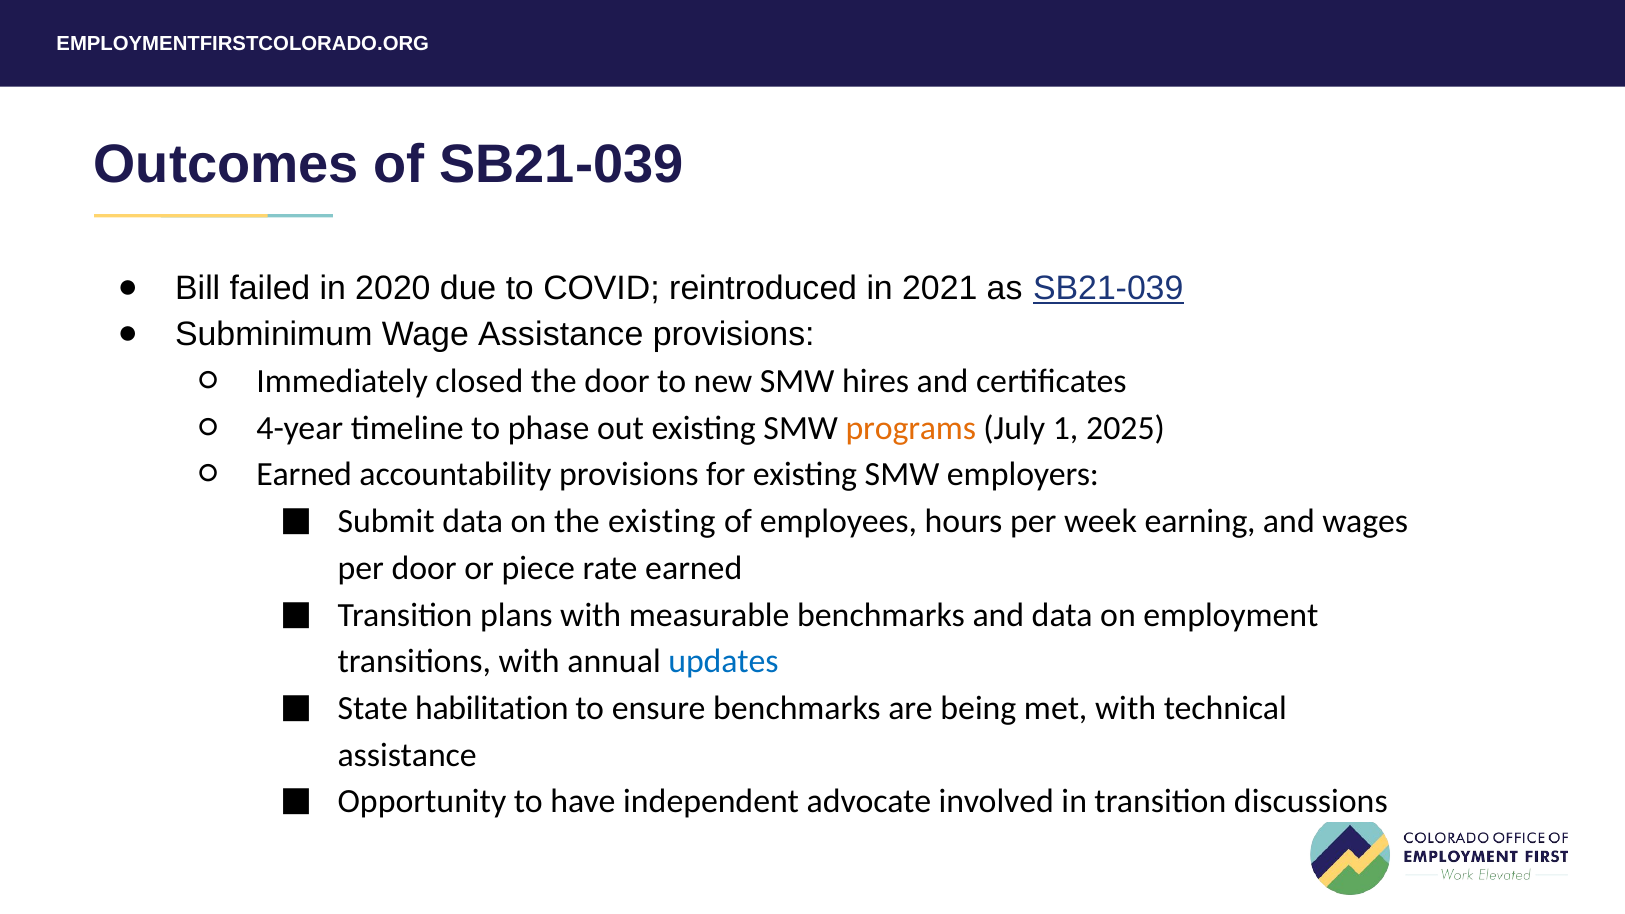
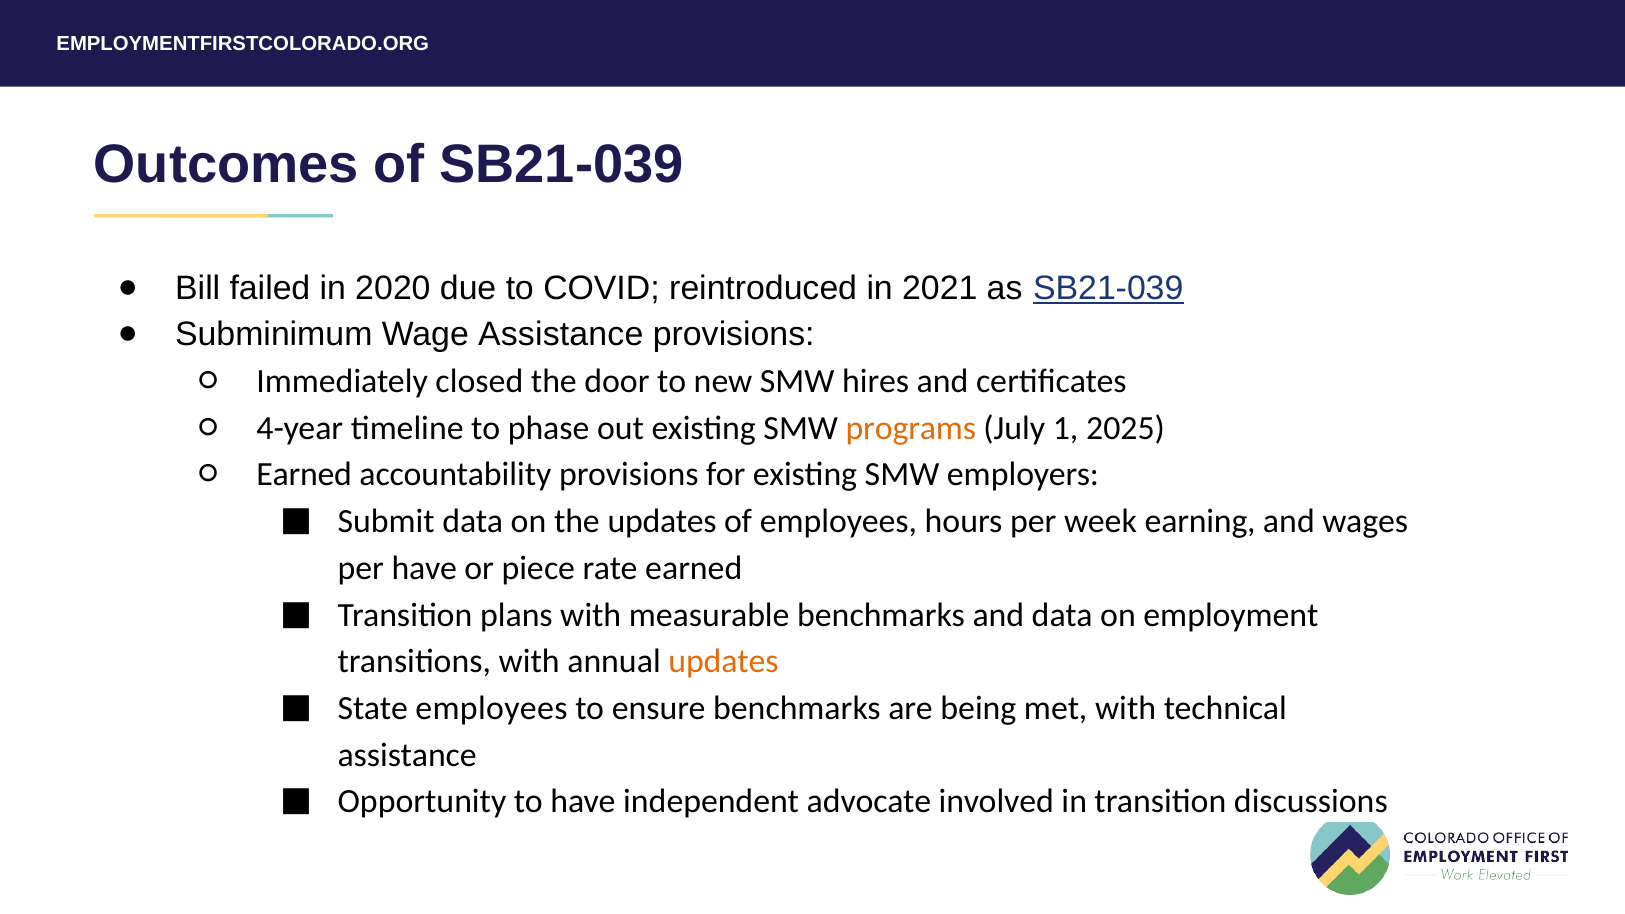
the existing: existing -> updates (662, 522)
per door: door -> have (424, 568)
updates colour: blue -> orange (724, 662)
State habilitation: habilitation -> employees (491, 708)
